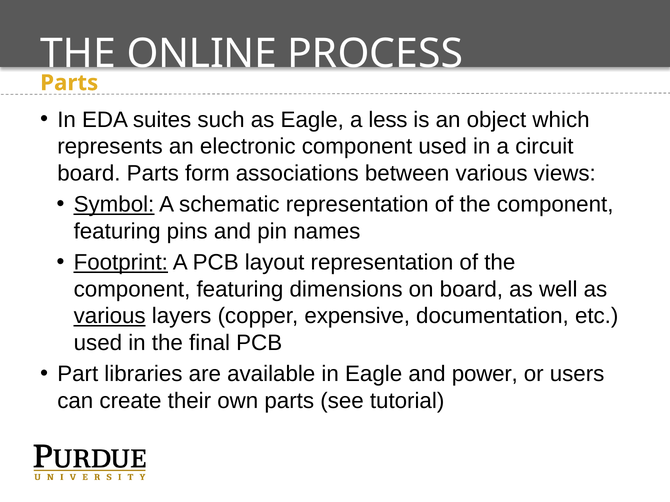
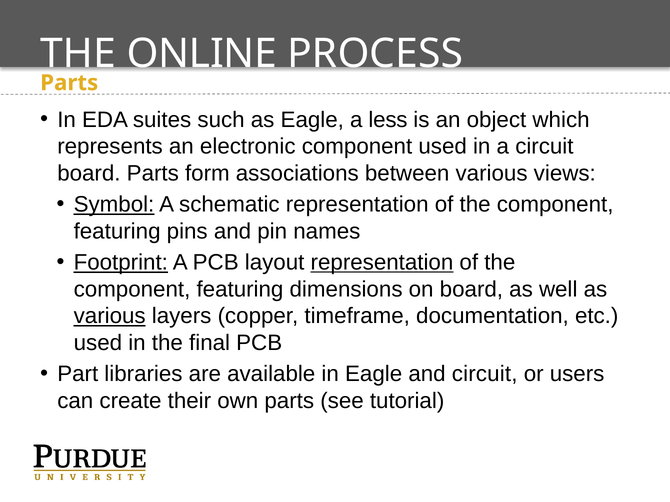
representation underline: none -> present (382, 263)
expensive: expensive -> timeframe (357, 316)
and power: power -> circuit (485, 374)
